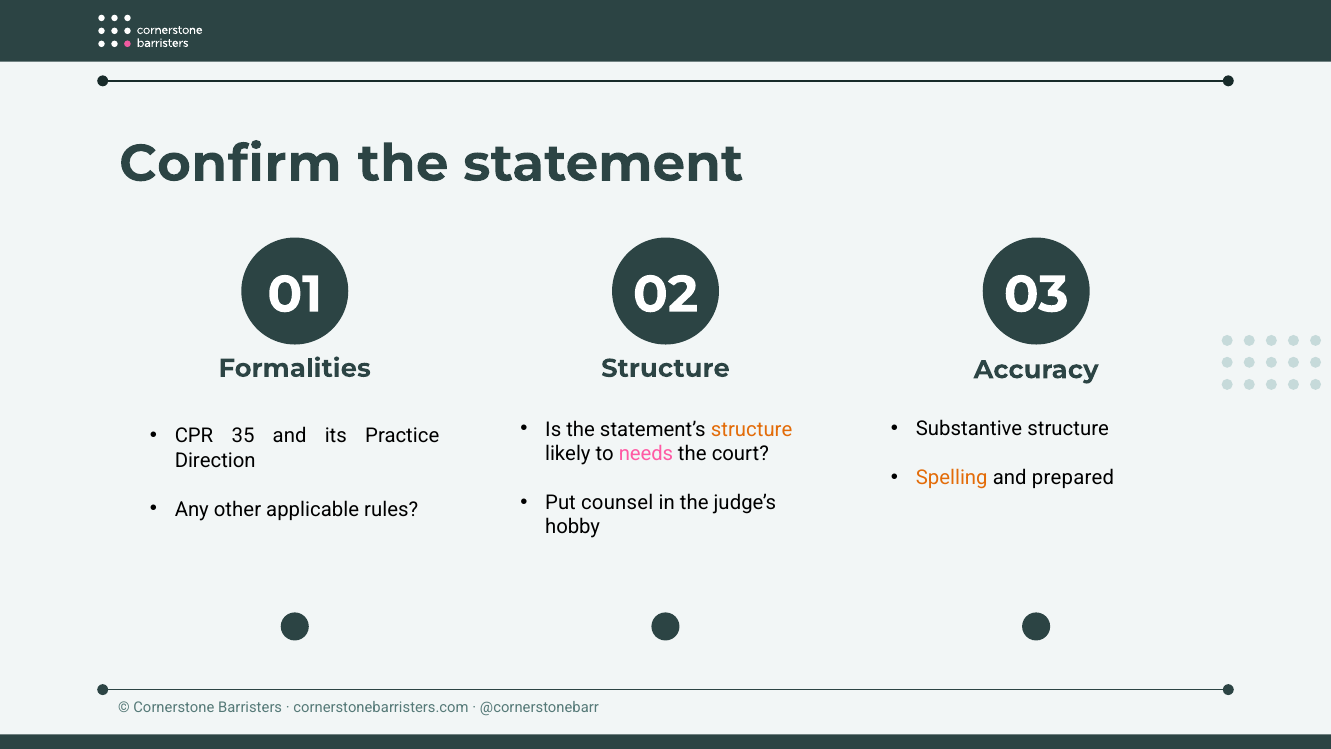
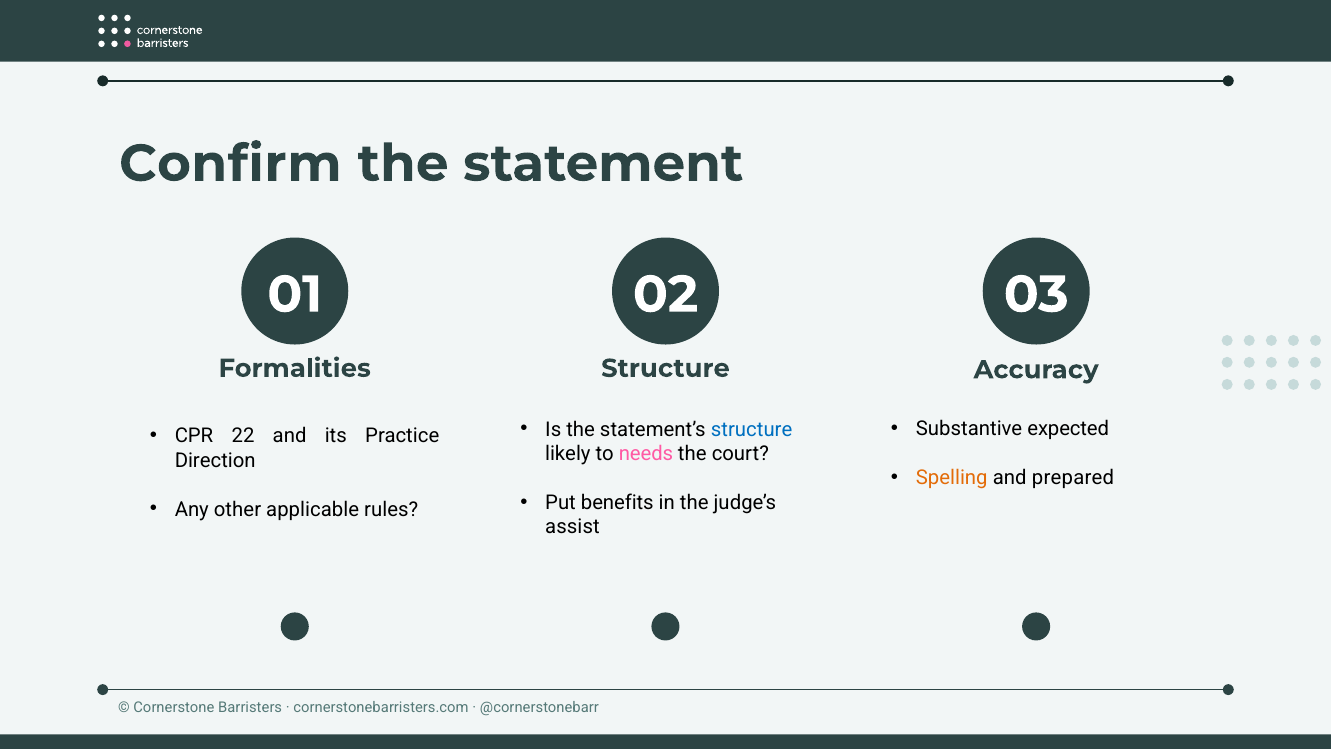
Substantive structure: structure -> expected (1068, 429)
structure colour: orange -> blue (752, 429)
35: 35 -> 22 (243, 436)
counsel: counsel -> benefits (617, 502)
hobby: hobby -> assist (572, 527)
